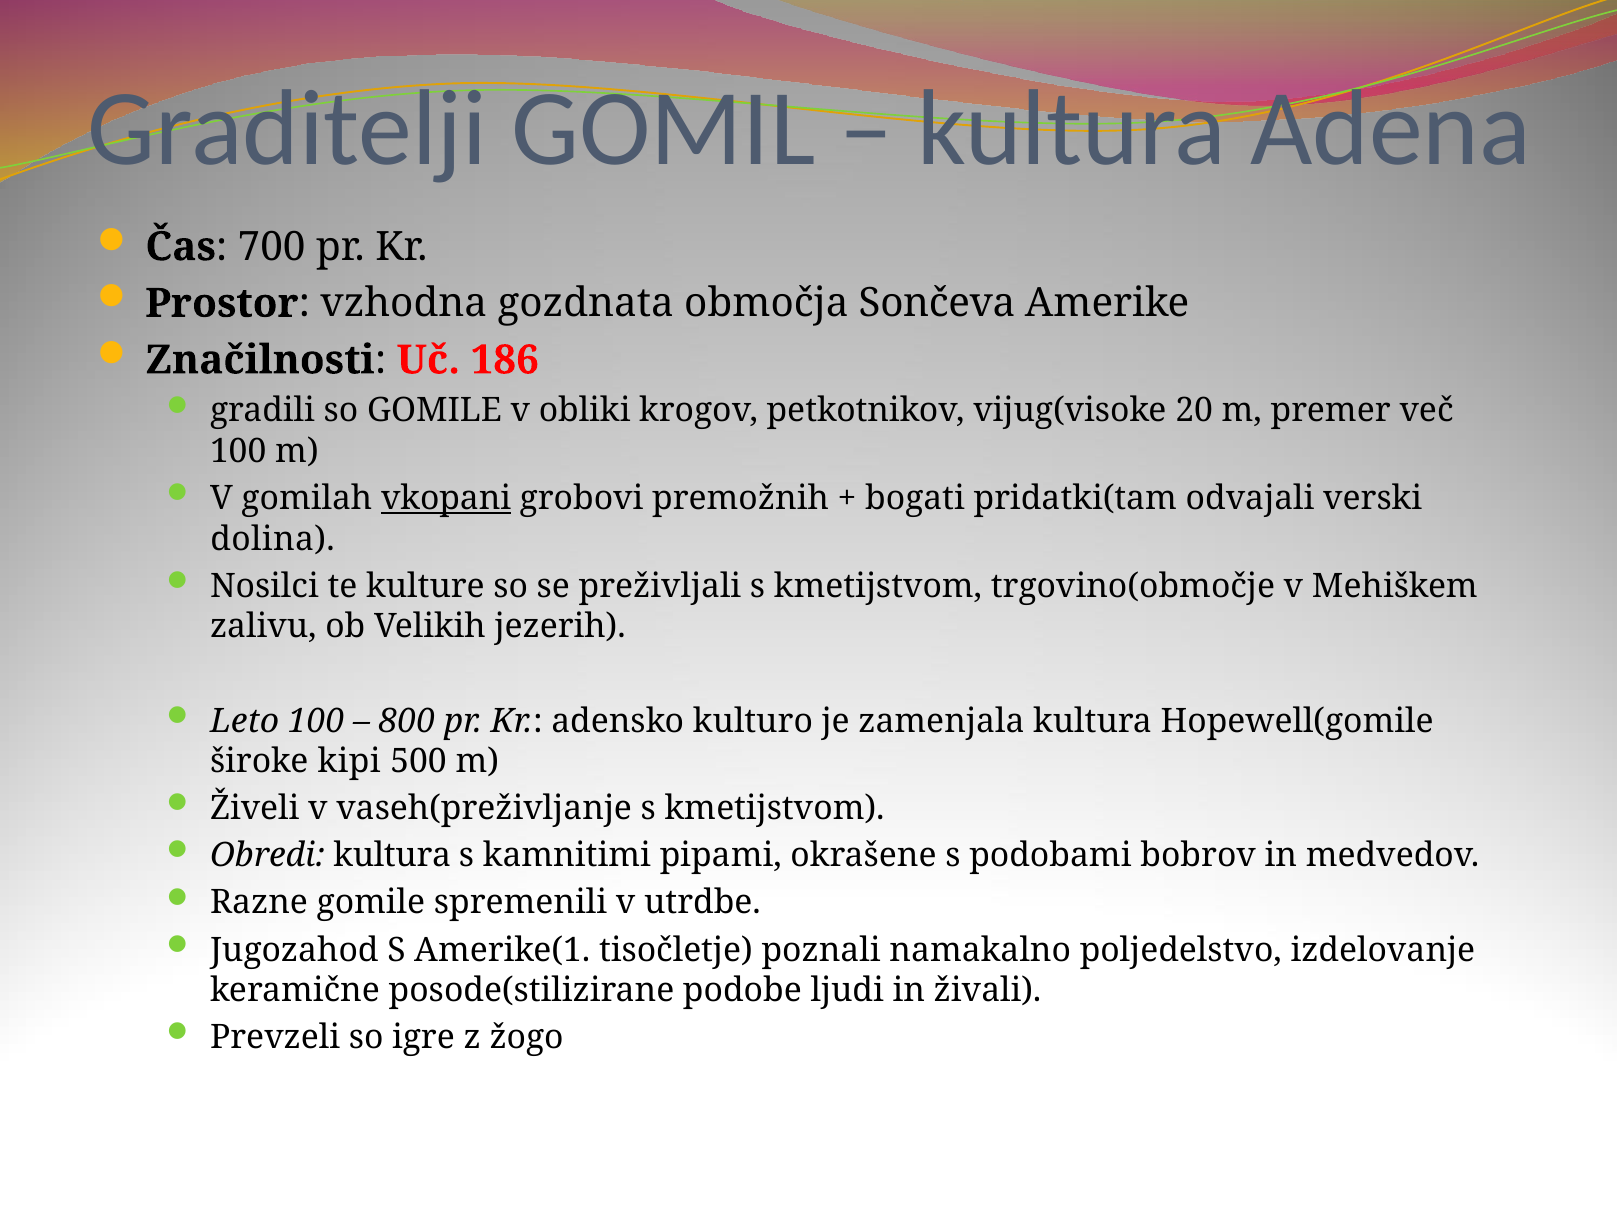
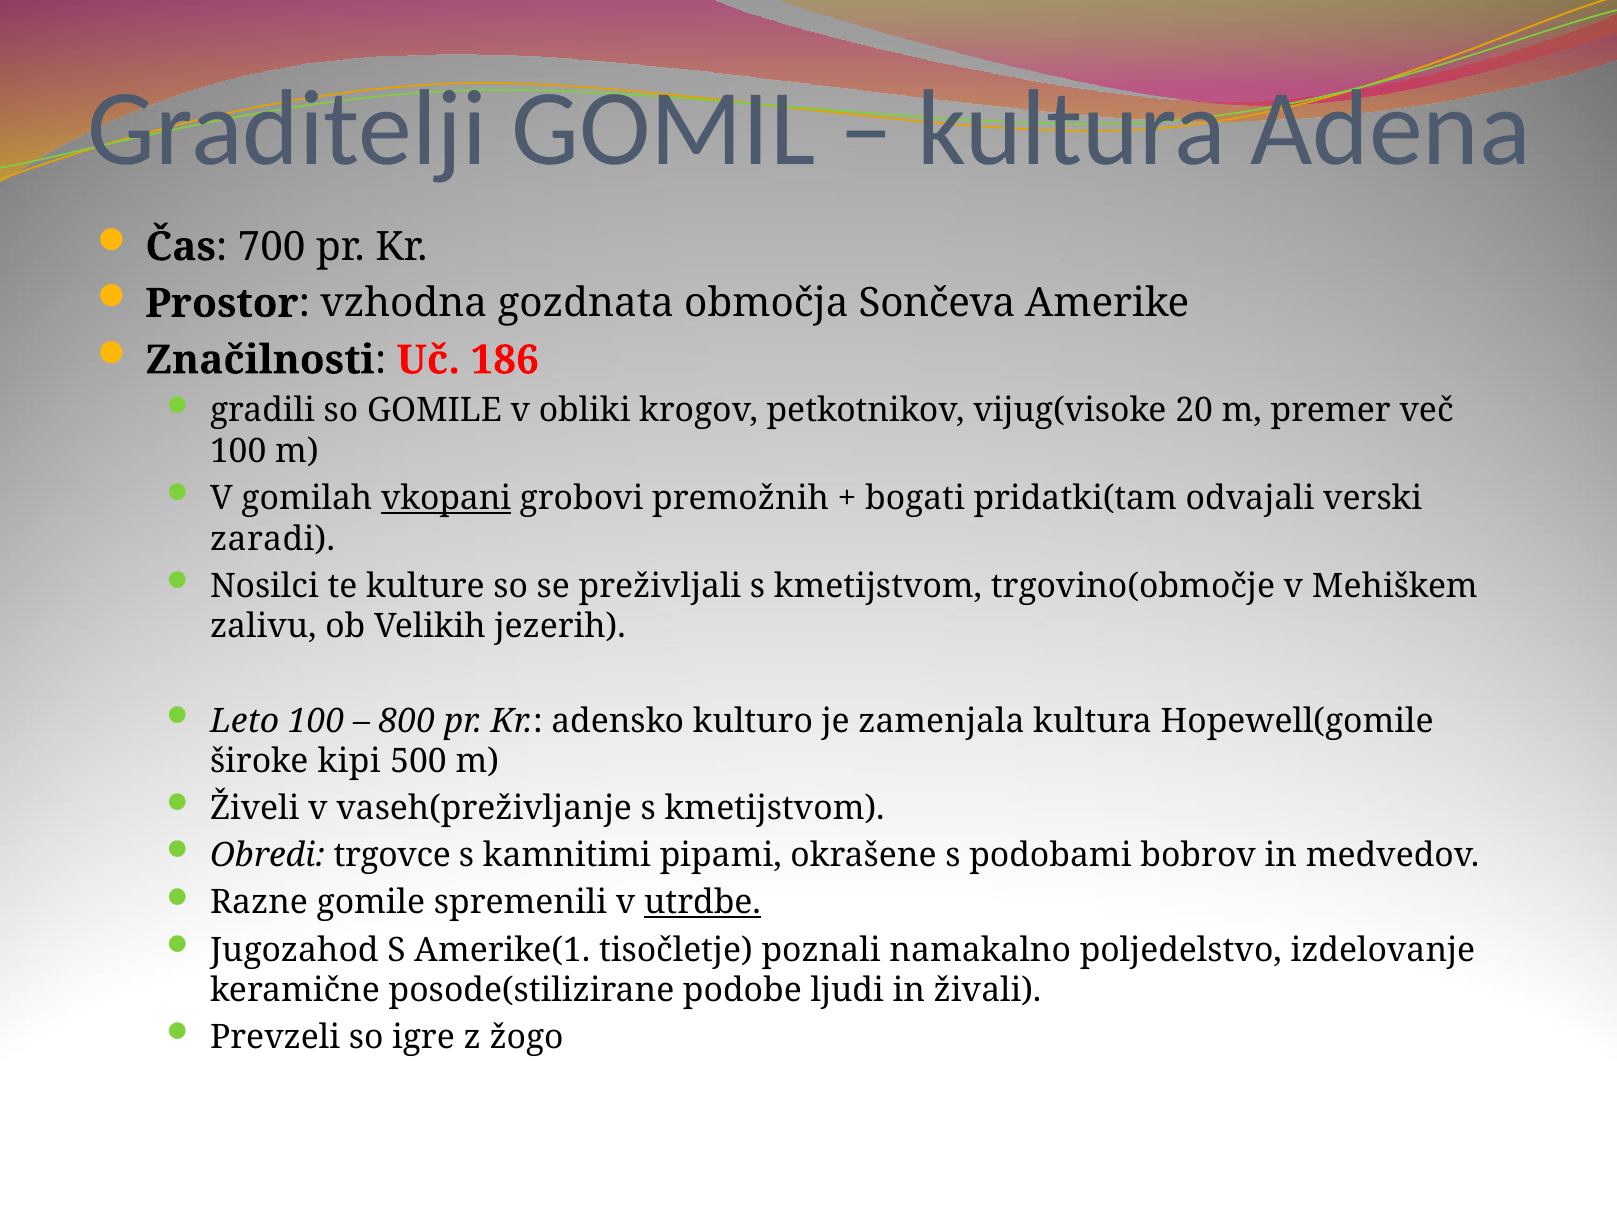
dolina: dolina -> zaradi (273, 539)
Obredi kultura: kultura -> trgovce (392, 856)
utrdbe underline: none -> present (702, 903)
